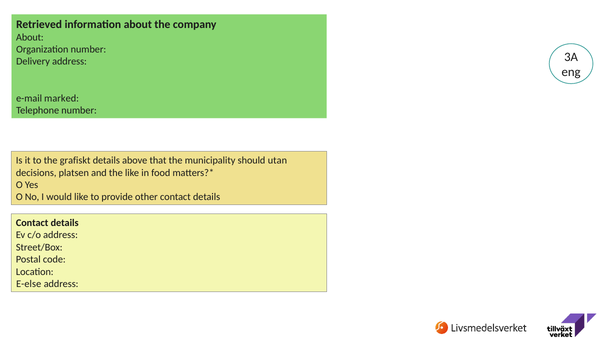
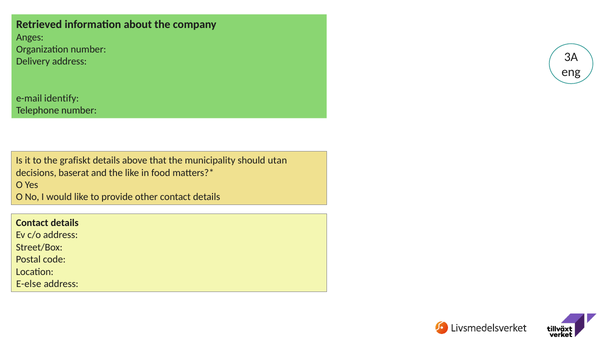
About: About -> Anges (30, 37)
marked: marked -> identify (62, 98)
platsen: platsen -> baserat (74, 173)
